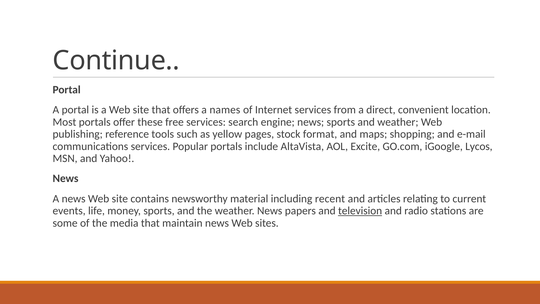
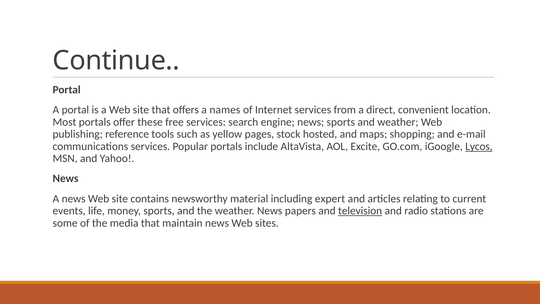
format: format -> hosted (320, 134)
Lycos underline: none -> present (479, 146)
recent: recent -> expert (330, 198)
